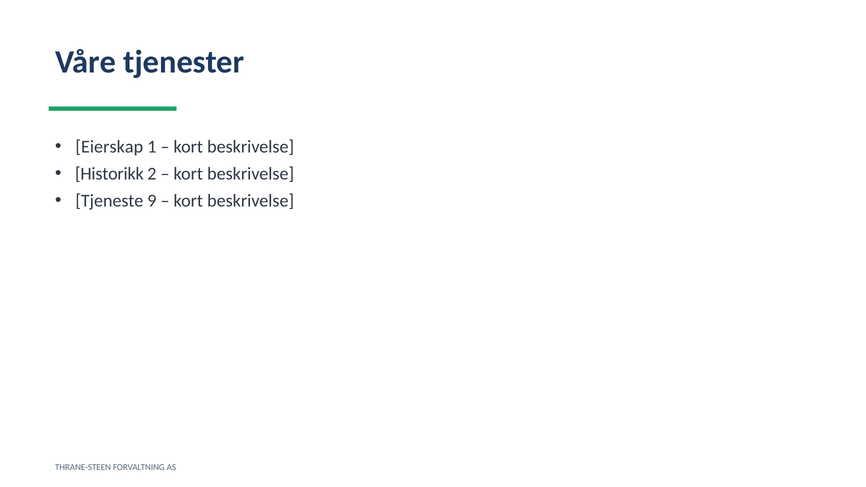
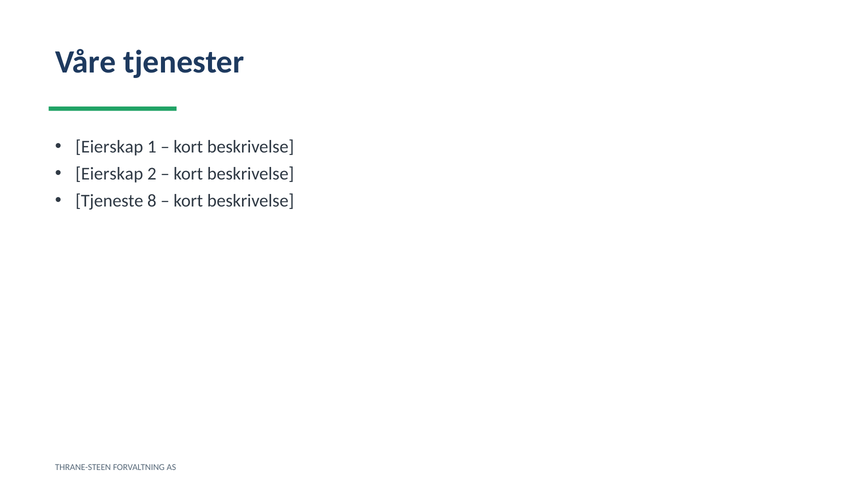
Historikk: Historikk -> Eierskap (109, 174)
9: 9 -> 8 (152, 201)
